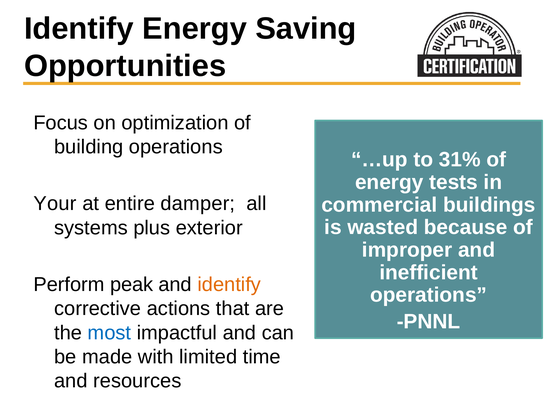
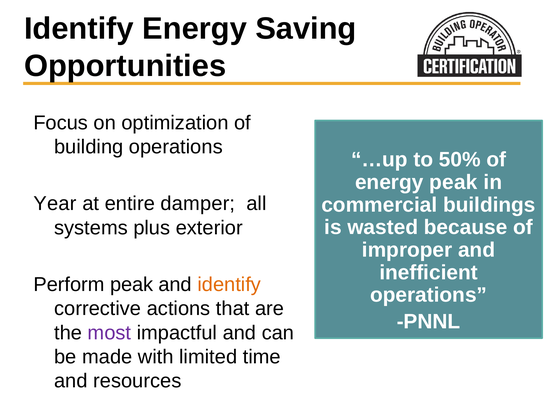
31%: 31% -> 50% (460, 160)
energy tests: tests -> peak (453, 182)
Your: Your -> Year (55, 204)
most colour: blue -> purple (109, 333)
